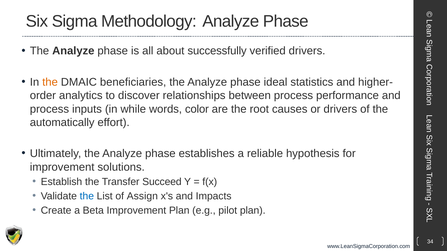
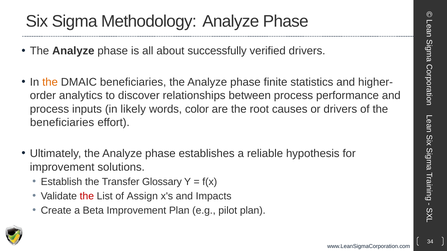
ideal: ideal -> finite (276, 82)
while: while -> likely (133, 109)
automatically: automatically -> beneficiaries (62, 123)
Succeed: Succeed -> Glossary (162, 182)
the colour: blue -> red (87, 196)
